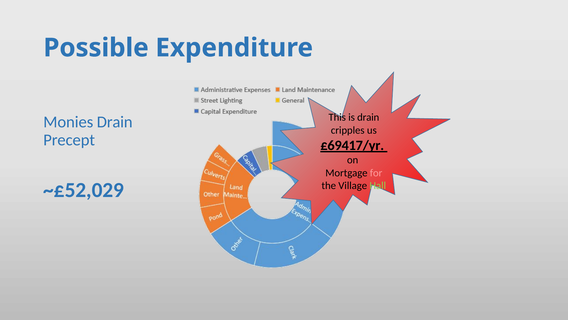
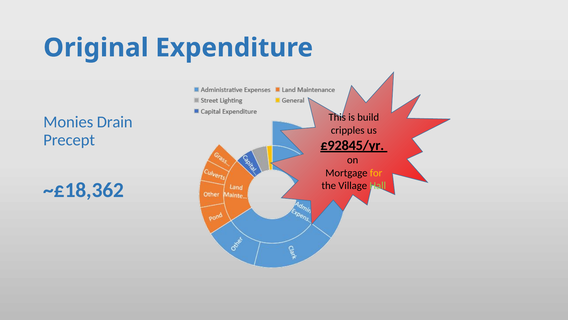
Possible: Possible -> Original (96, 48)
is drain: drain -> build (368, 117)
£69417/yr: £69417/yr -> £92845/yr (352, 145)
for colour: pink -> yellow (376, 173)
~£52,029: ~£52,029 -> ~£18,362 (84, 190)
